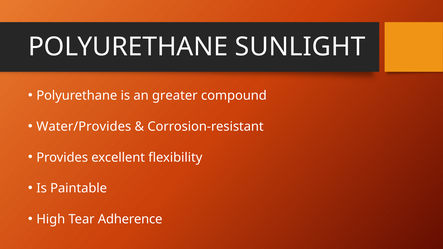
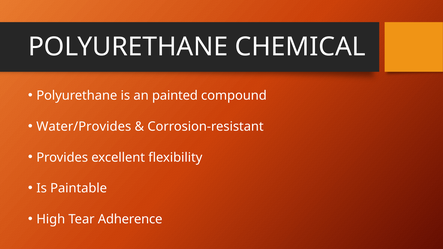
SUNLIGHT: SUNLIGHT -> CHEMICAL (300, 47)
greater: greater -> painted (175, 96)
